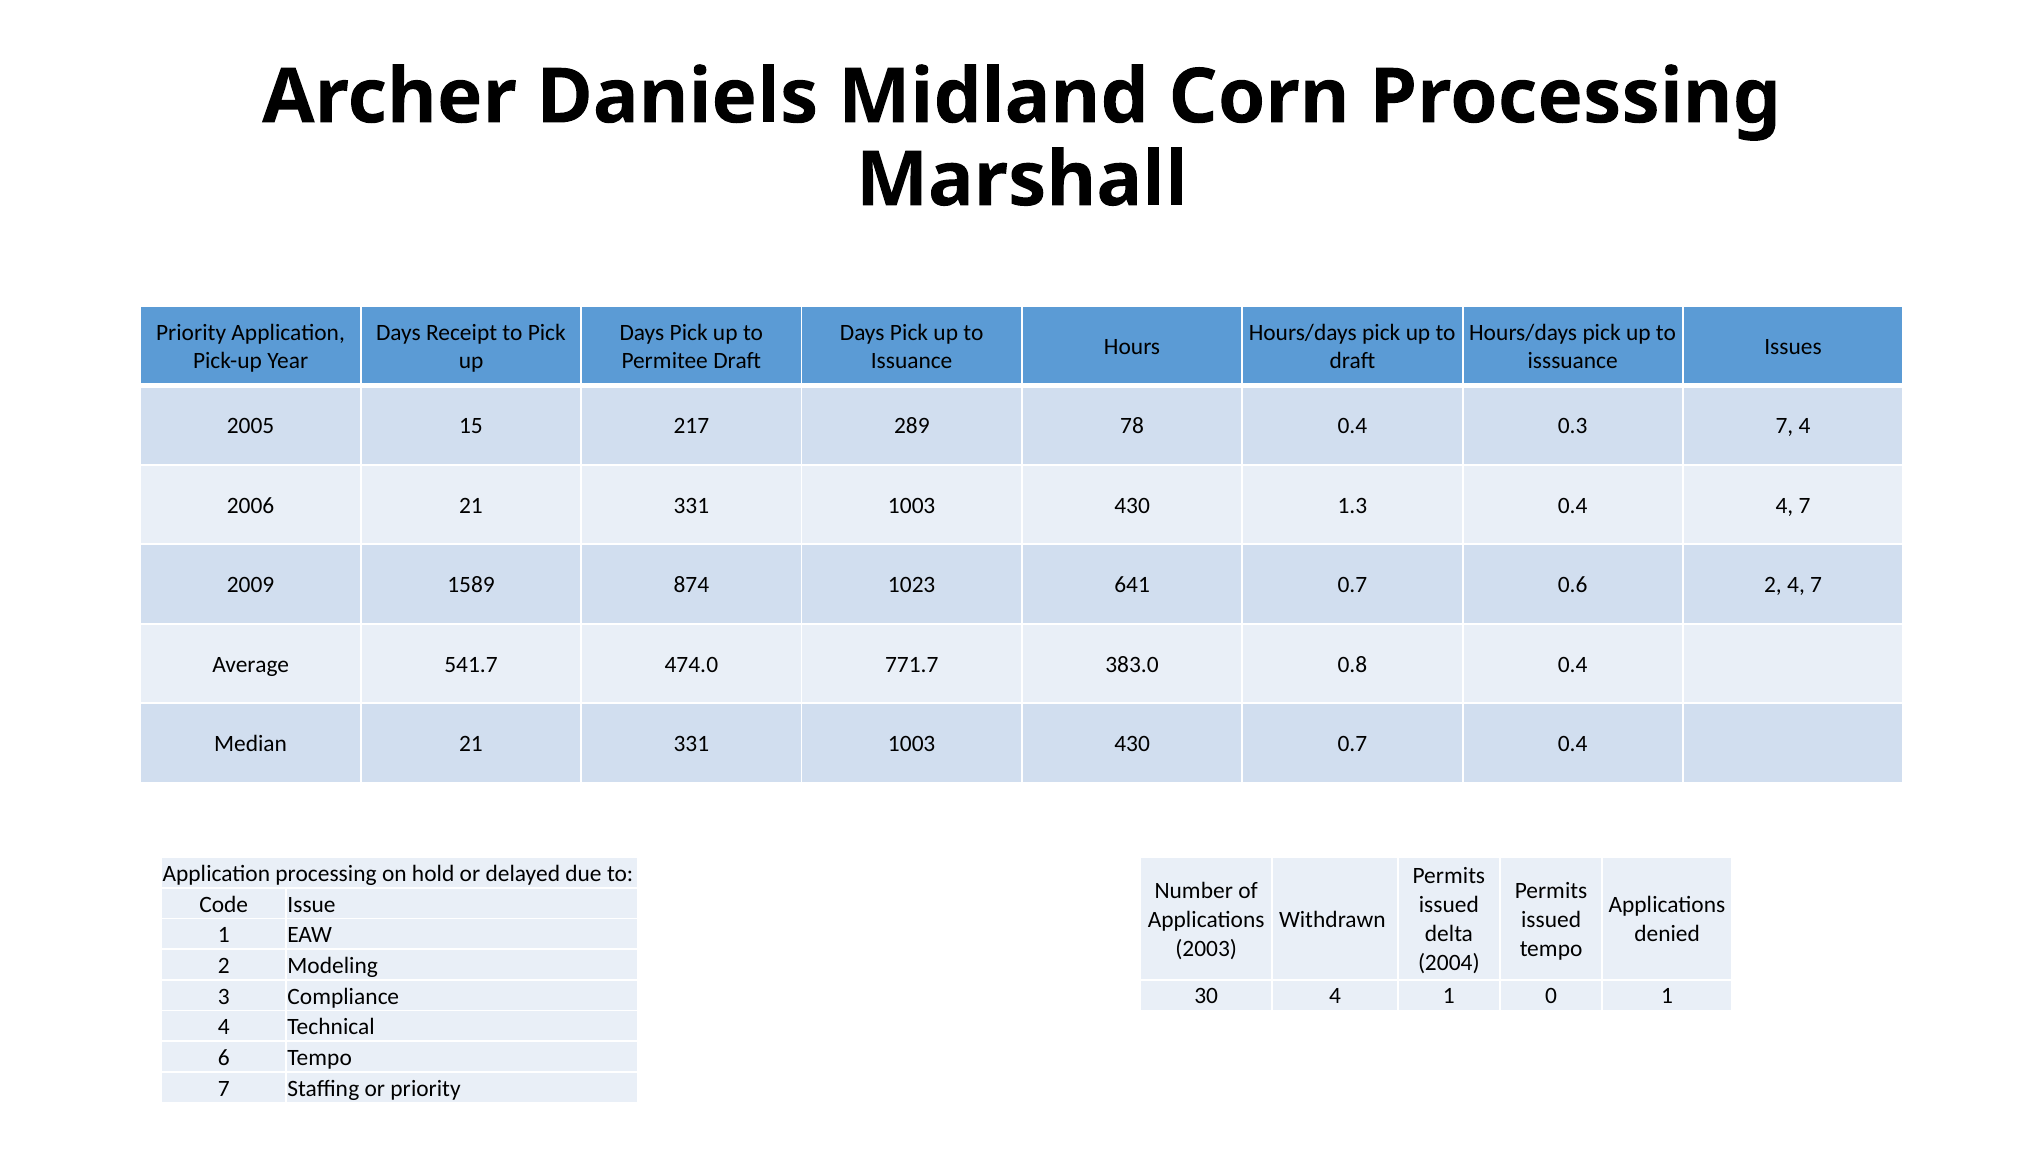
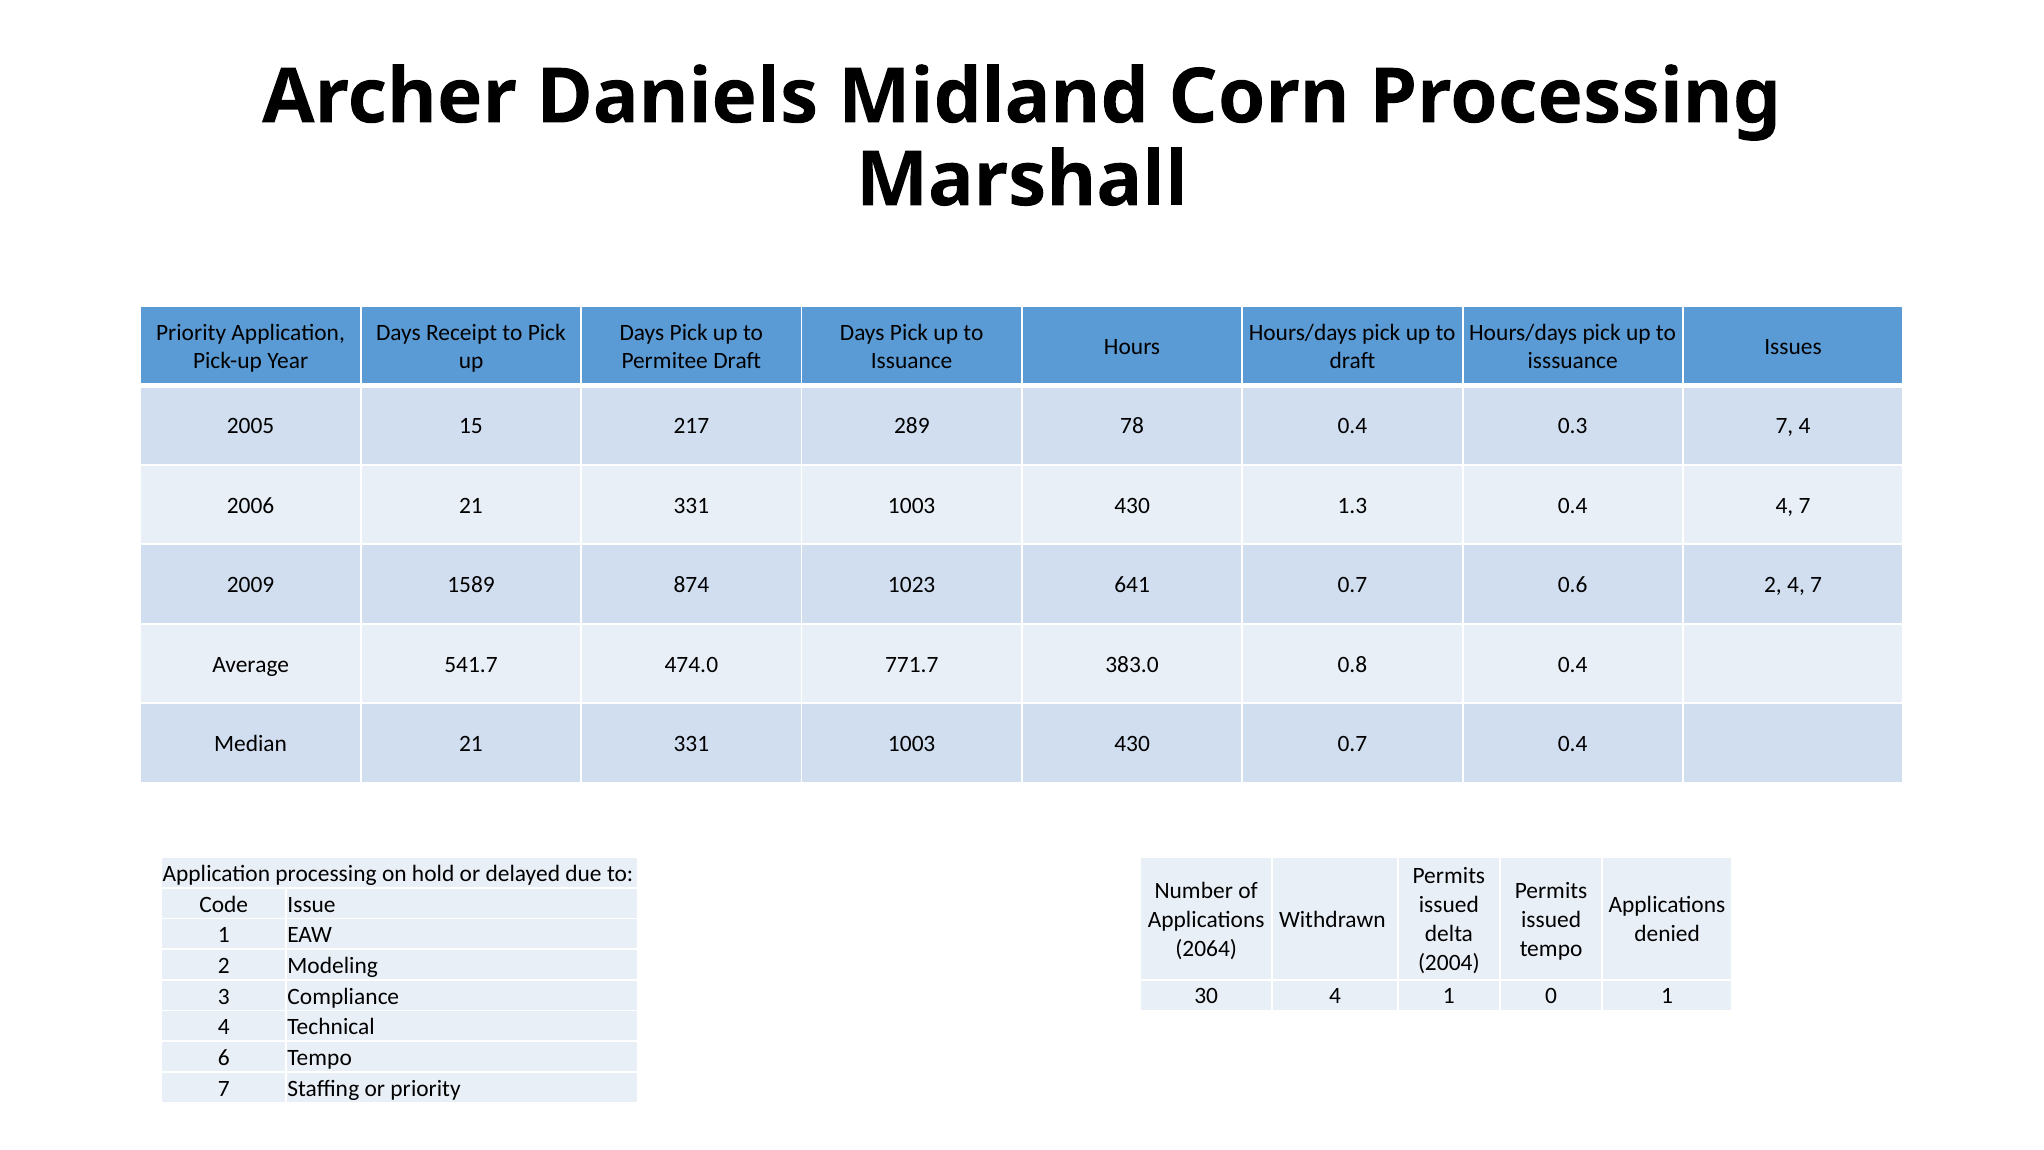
2003: 2003 -> 2064 (1206, 948)
